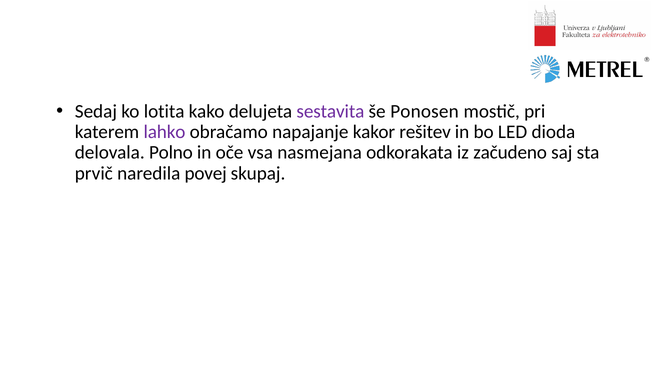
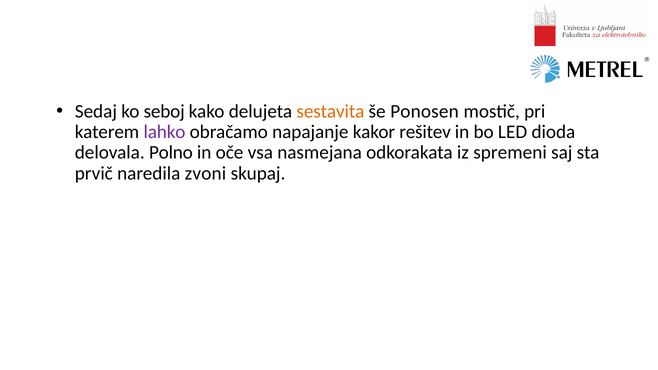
lotita: lotita -> seboj (164, 111)
sestavita colour: purple -> orange (330, 111)
začudeno: začudeno -> spremeni (510, 153)
povej: povej -> zvoni (205, 173)
